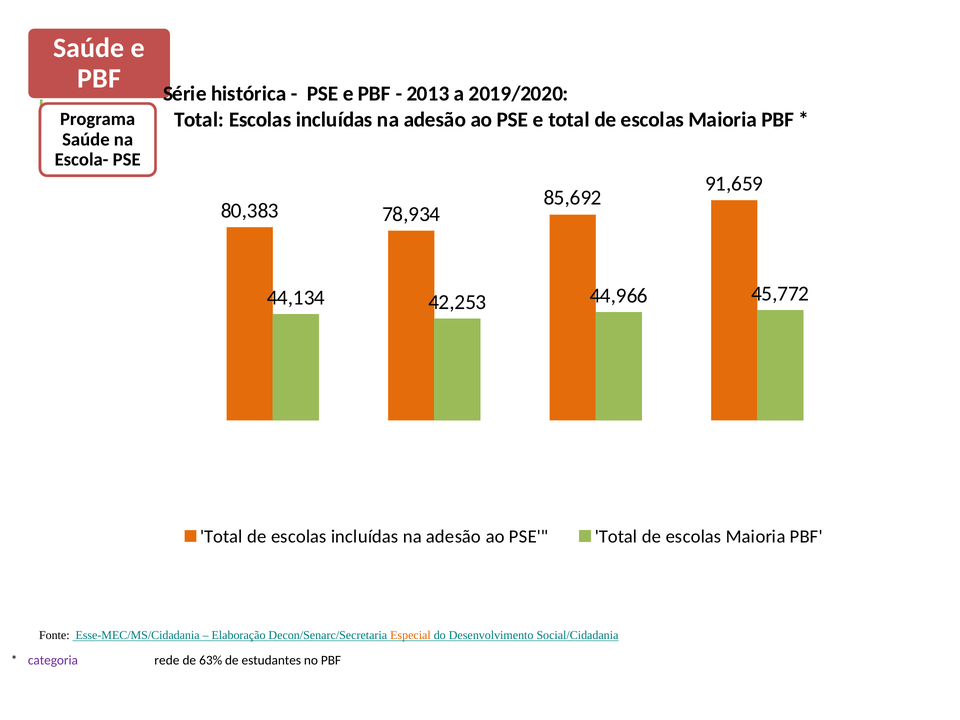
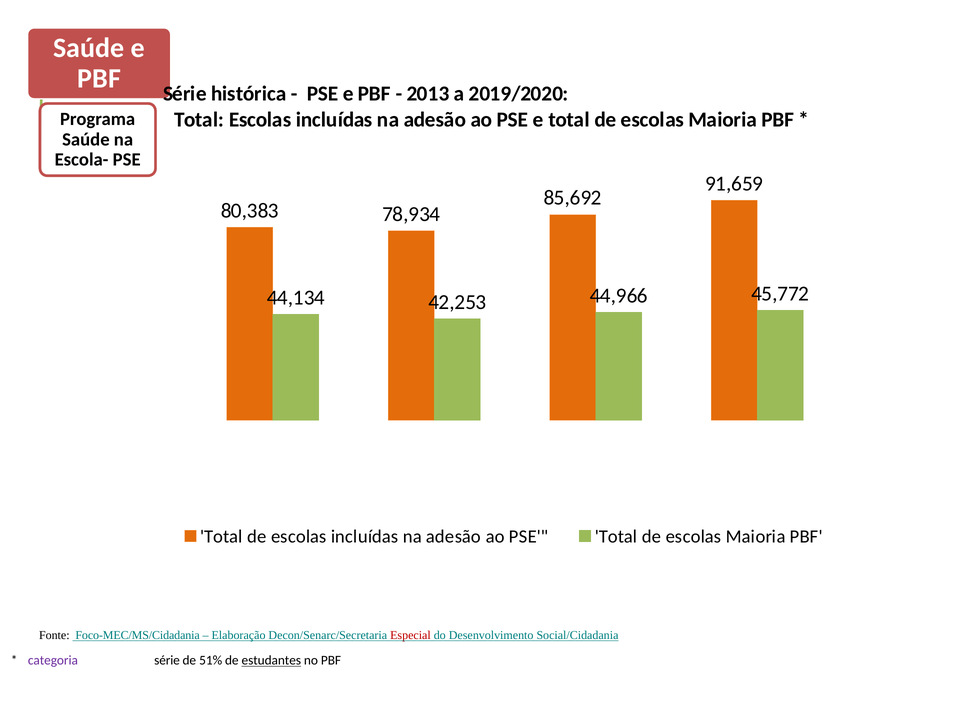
Esse-MEC/MS/Cidadania: Esse-MEC/MS/Cidadania -> Foco-MEC/MS/Cidadania (138, 635)
Especial colour: orange -> red (410, 635)
com rede: rede -> série (167, 660)
63%: 63% -> 51% (211, 660)
estudantes underline: none -> present (271, 660)
pela: pela -> pais (264, 676)
